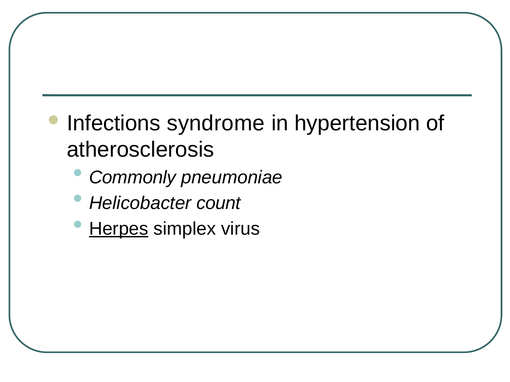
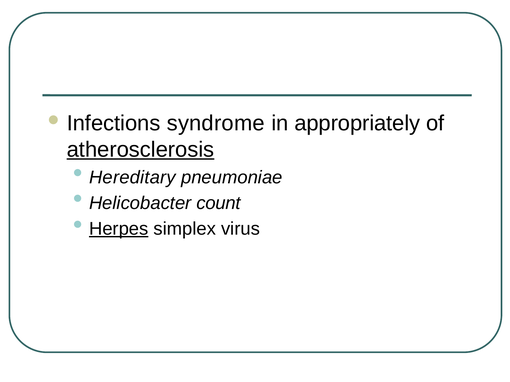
hypertension: hypertension -> appropriately (357, 124)
atherosclerosis underline: none -> present (140, 150)
Commonly: Commonly -> Hereditary (132, 178)
